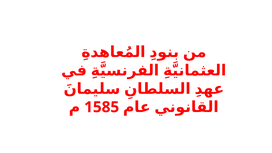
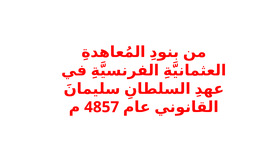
1585: 1585 -> 4857 (102, 107)
